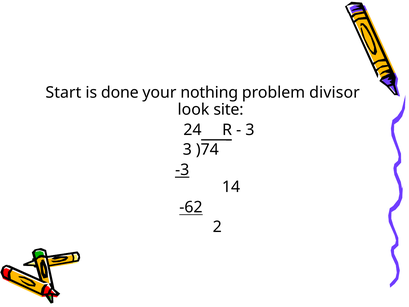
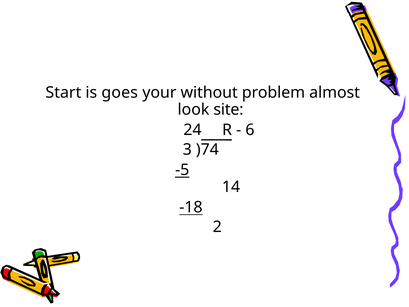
done: done -> goes (120, 92)
nothing: nothing -> without (209, 92)
divisor: divisor -> almost (335, 92)
3: 3 -> 6 (250, 130)
-3: -3 -> -5 (182, 170)
-62: -62 -> -18 (191, 207)
